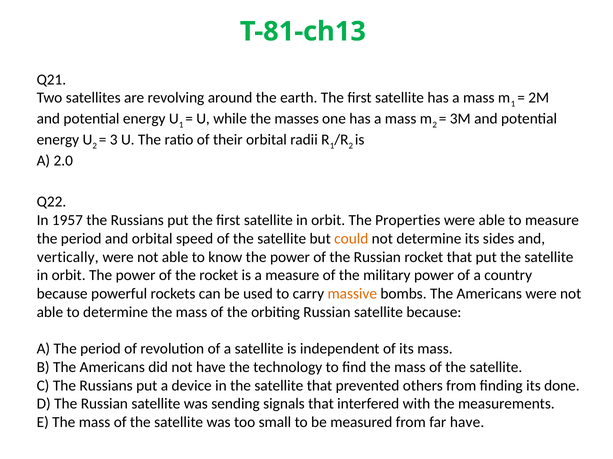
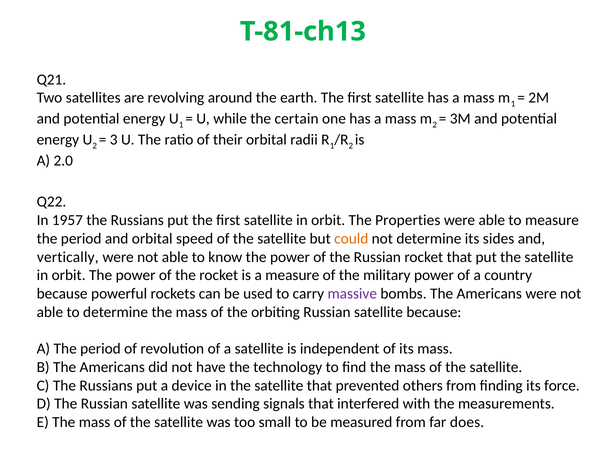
masses: masses -> certain (297, 119)
massive colour: orange -> purple (352, 294)
done: done -> force (562, 386)
far have: have -> does (467, 423)
